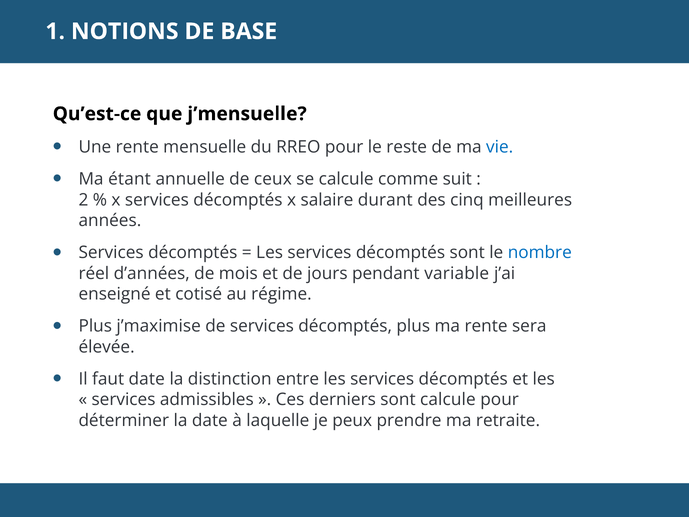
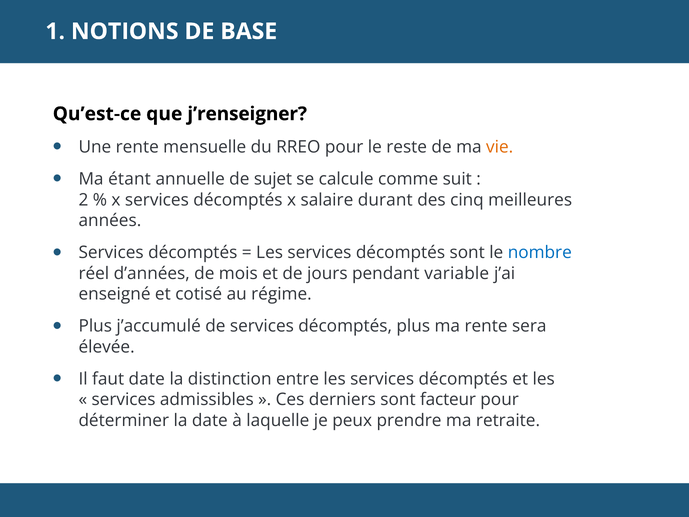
j’mensuelle: j’mensuelle -> j’renseigner (247, 114)
vie colour: blue -> orange (500, 147)
ceux: ceux -> sujet (273, 179)
j’maximise: j’maximise -> j’accumulé (159, 326)
sont calcule: calcule -> facteur (448, 400)
